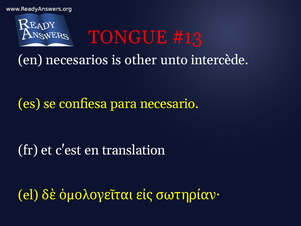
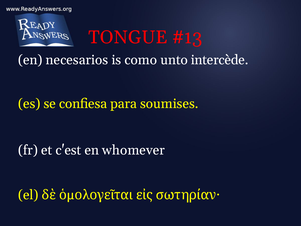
other: other -> como (141, 60)
necesario: necesario -> soumises (169, 104)
translation: translation -> whomever (134, 150)
